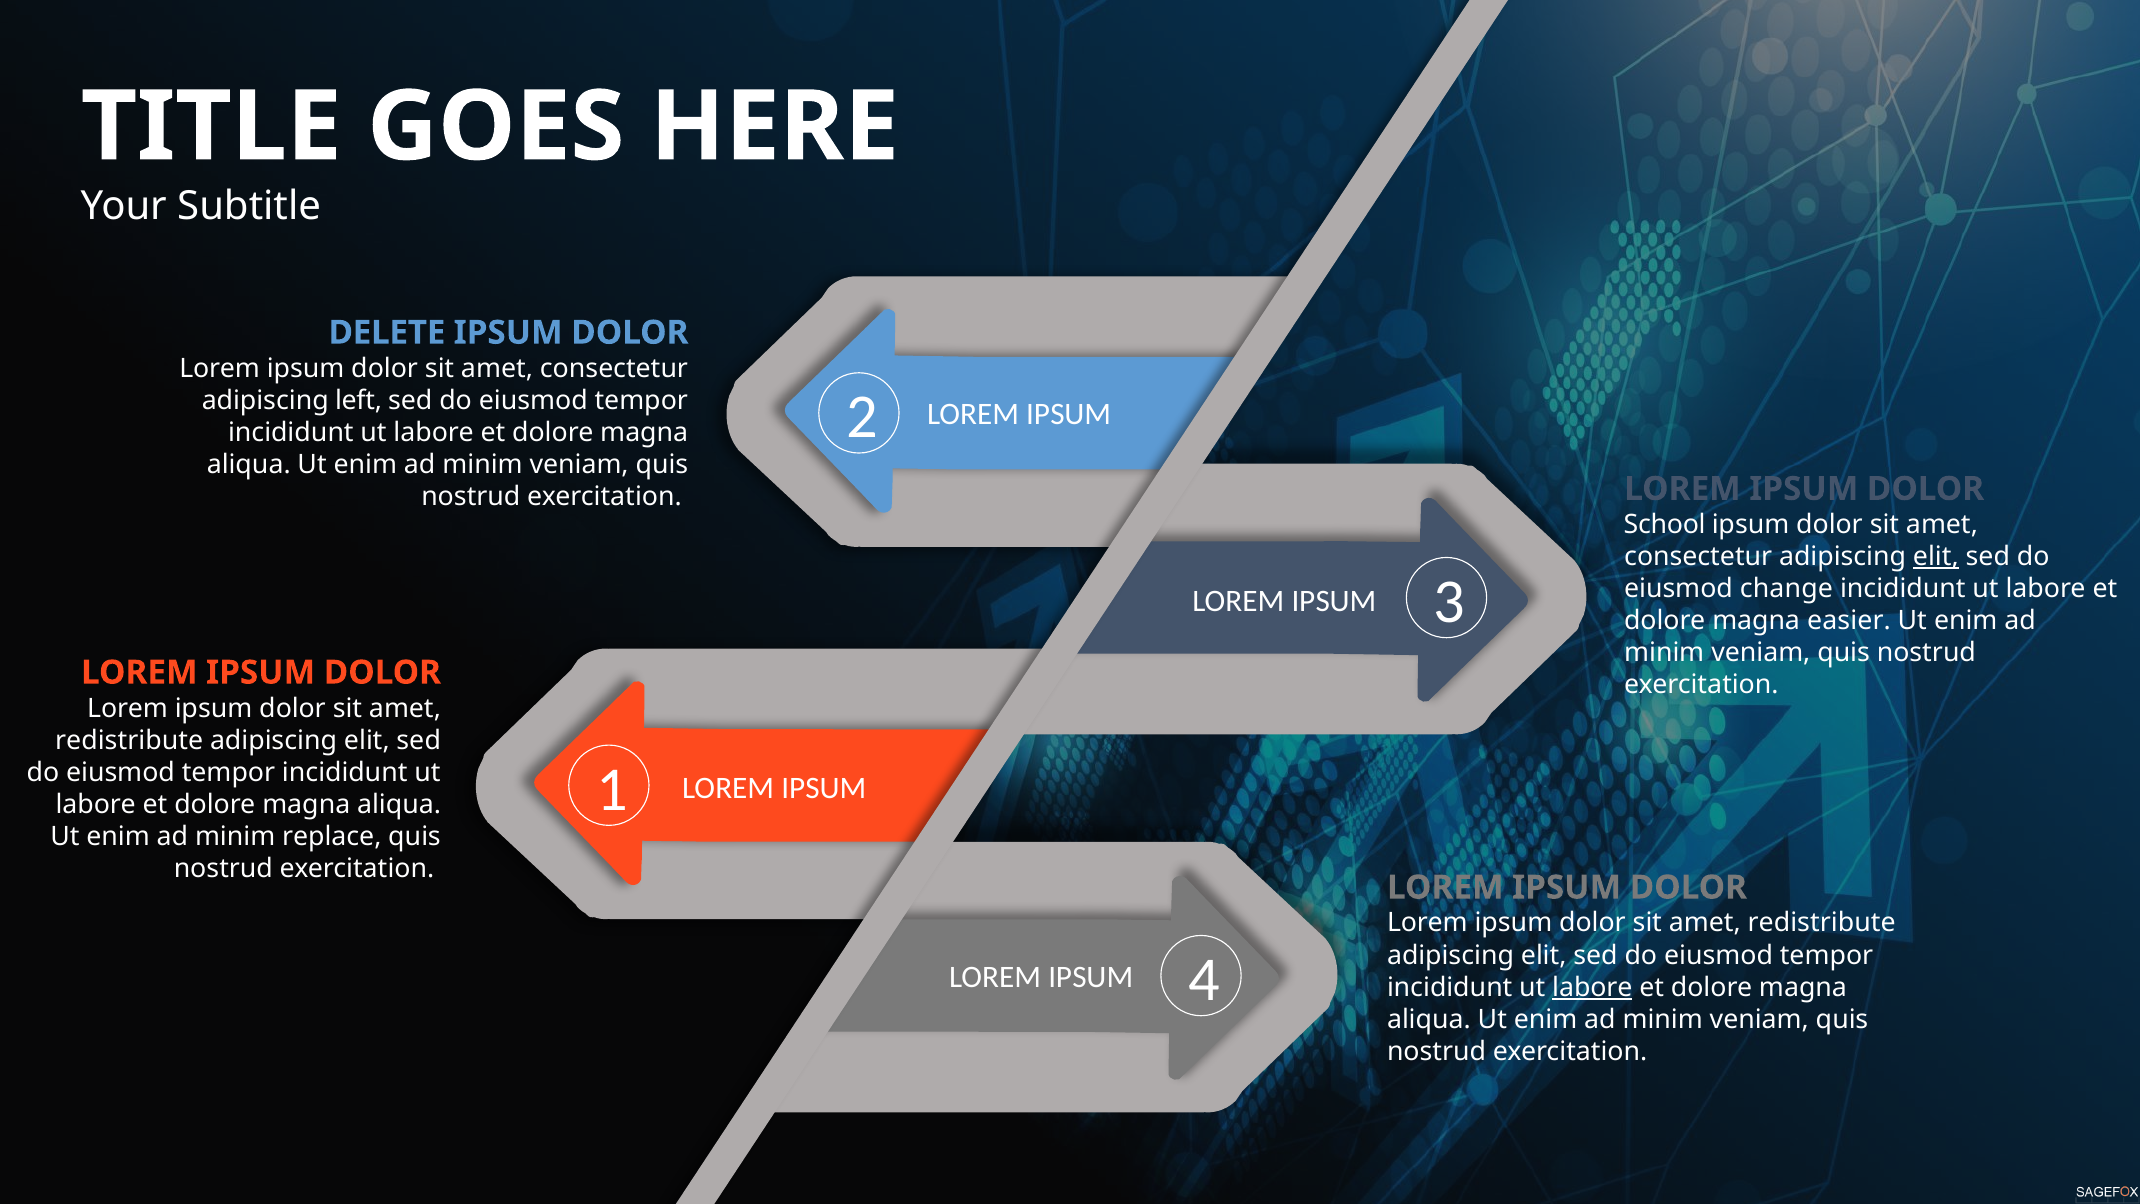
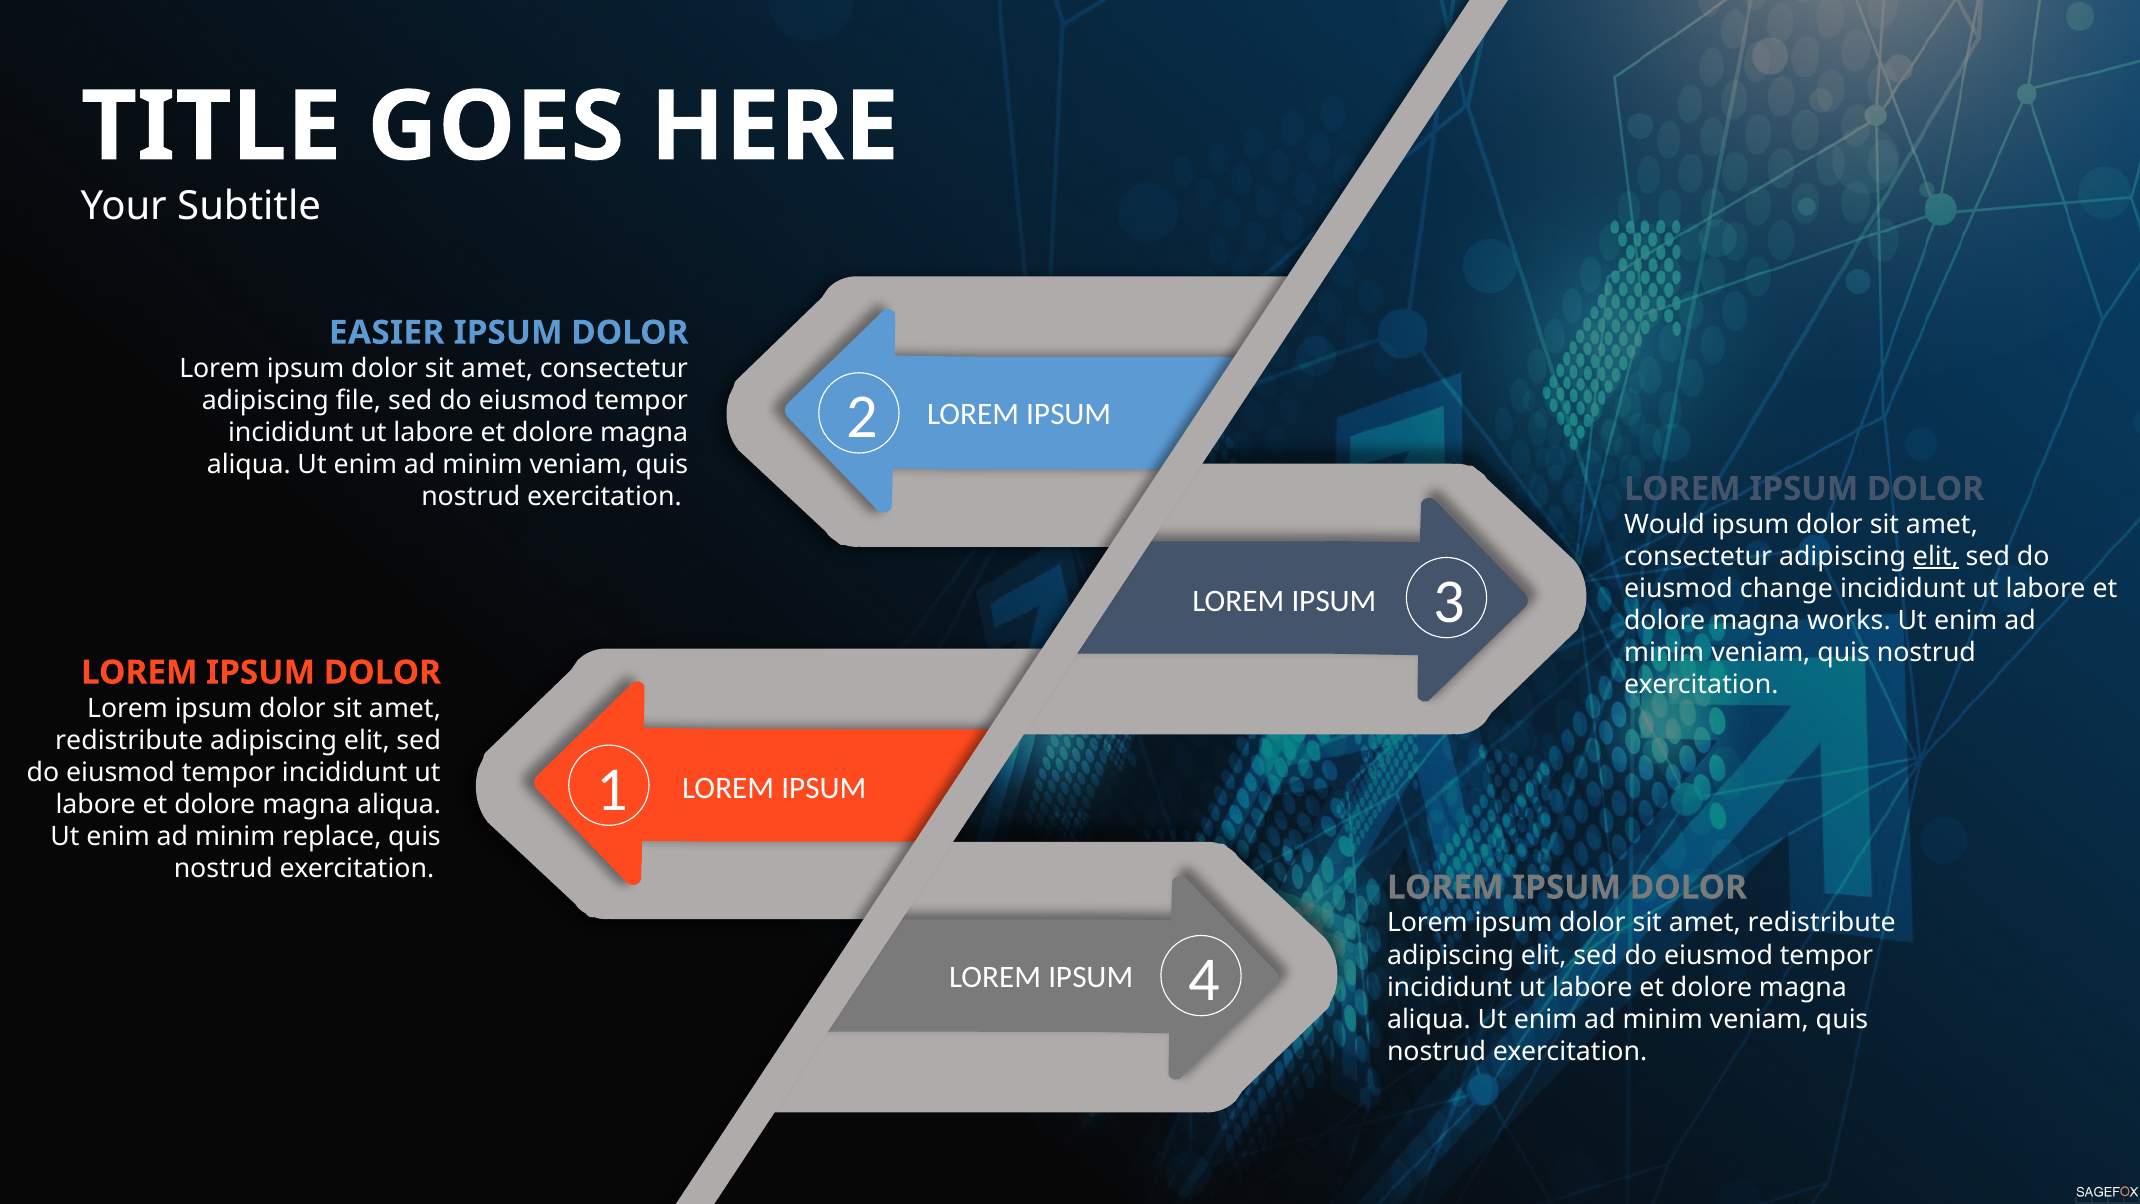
DELETE: DELETE -> EASIER (387, 333)
left: left -> file (358, 400)
School: School -> Would (1665, 524)
easier: easier -> works (1849, 621)
labore underline: present -> none (1592, 987)
